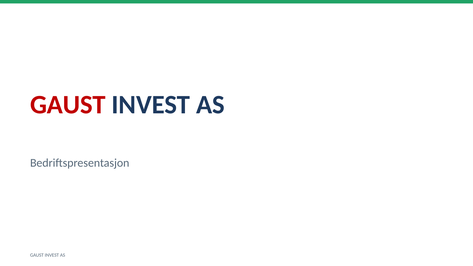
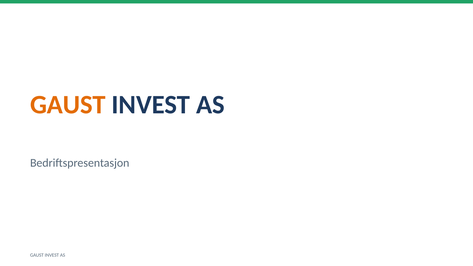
GAUST colour: red -> orange (68, 105)
